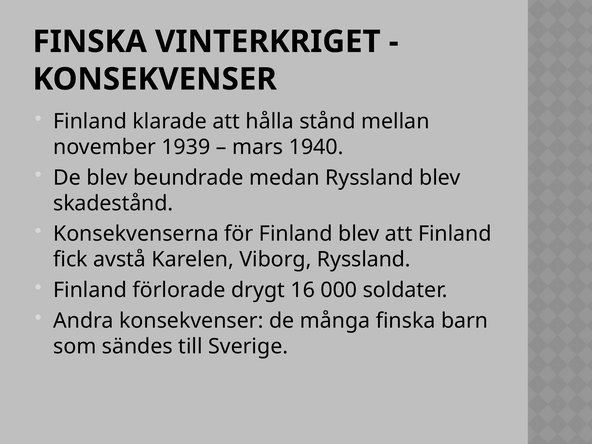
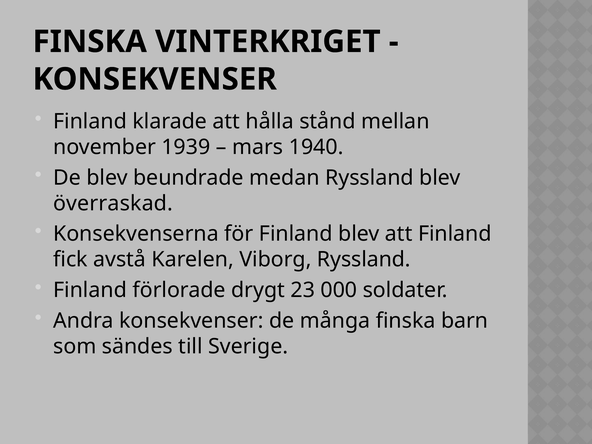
skadestånd: skadestånd -> överraskad (113, 203)
16: 16 -> 23 (303, 290)
